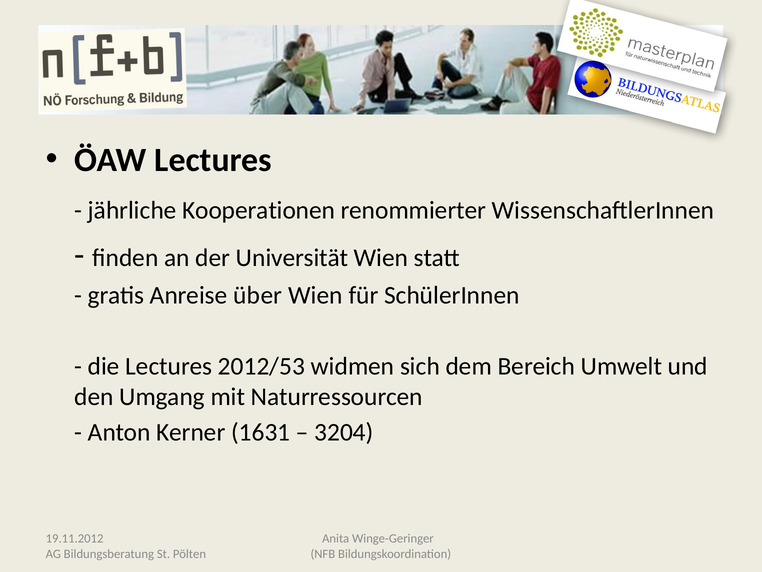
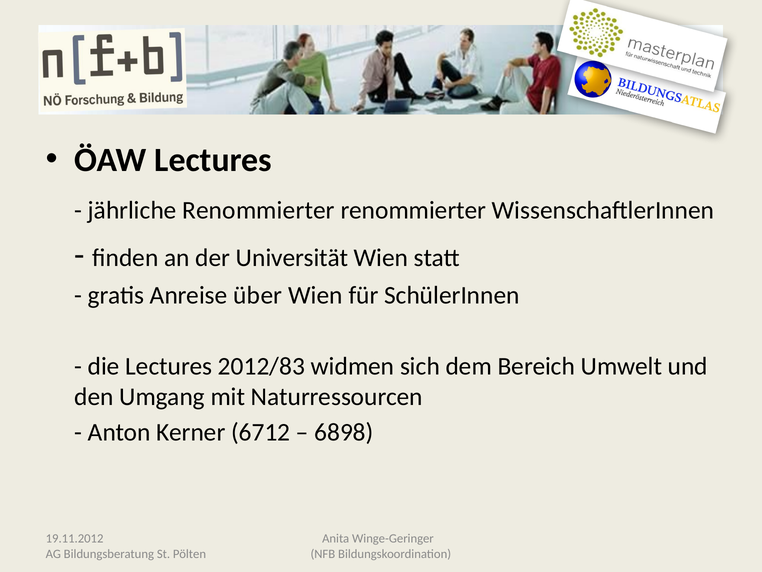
jährliche Kooperationen: Kooperationen -> Renommierter (259, 210)
2012/53: 2012/53 -> 2012/83 (261, 366)
1631: 1631 -> 6712 (261, 432)
3204: 3204 -> 6898 (344, 432)
